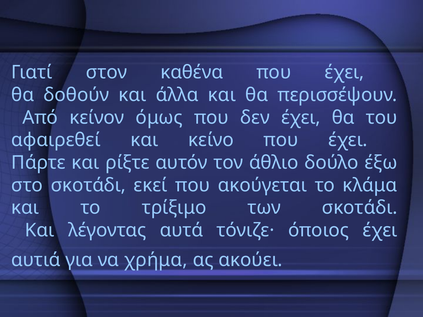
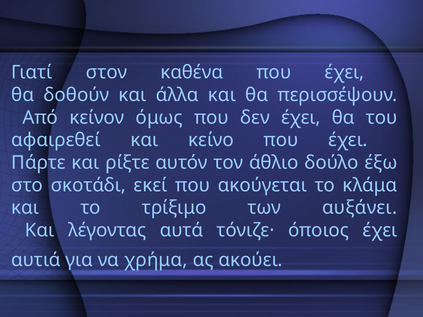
των σκοτάδι: σκοτάδι -> αυξάνει (360, 208)
